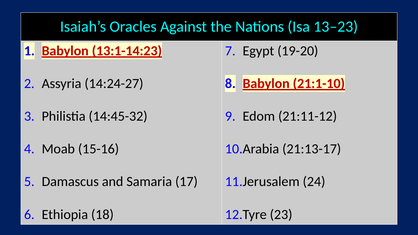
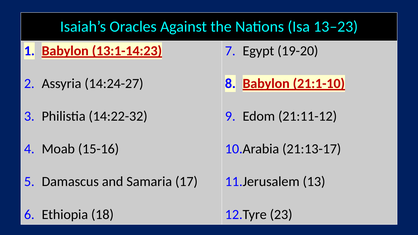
14:45-32: 14:45-32 -> 14:22-32 (118, 116)
24: 24 -> 13 (314, 182)
